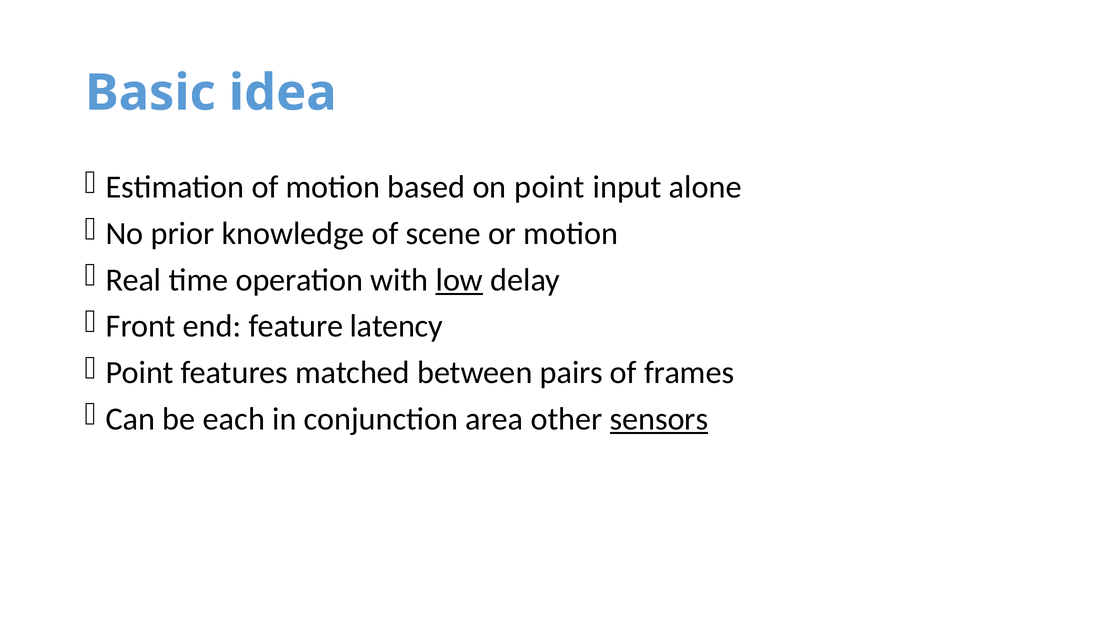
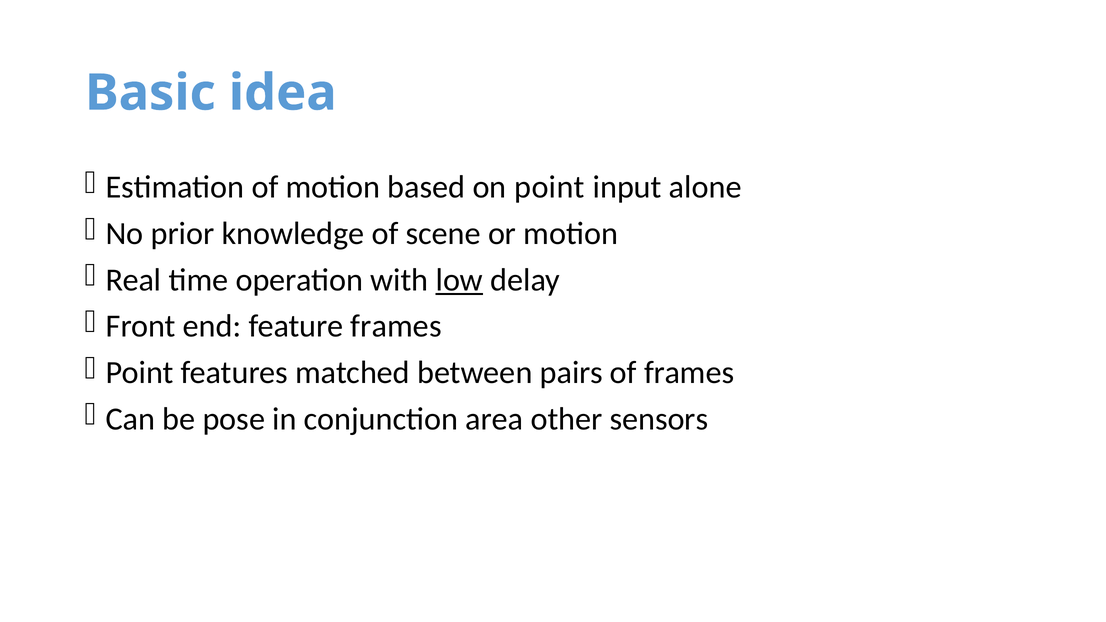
feature latency: latency -> frames (396, 326)
each: each -> pose (234, 419)
sensors underline: present -> none (659, 419)
